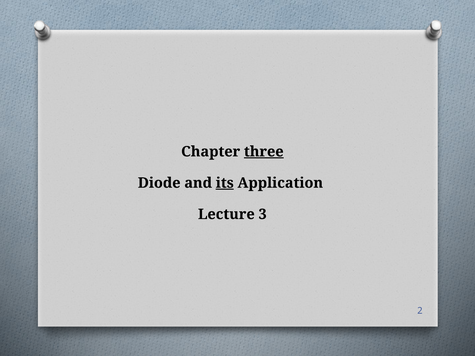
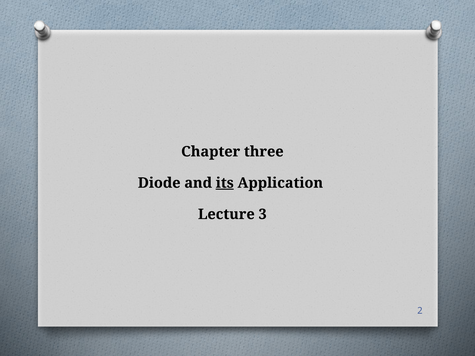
three underline: present -> none (264, 152)
